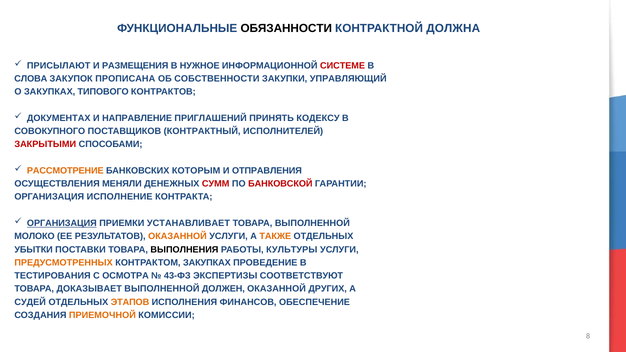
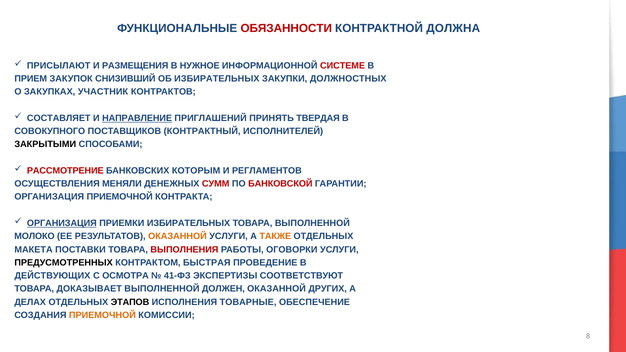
ОБЯЗАННОСТИ colour: black -> red (286, 28)
СЛОВА: СЛОВА -> ПРИЕМ (31, 79)
ПРОПИСАНА: ПРОПИСАНА -> СНИЗИВШИЙ (125, 79)
ОБ СОБСТВЕННОСТИ: СОБСТВЕННОСТИ -> ИЗБИРАТЕЛЬНЫХ (217, 79)
УПРАВЛЯЮЩИЙ: УПРАВЛЯЮЩИЙ -> ДОЛЖНОСТНЫХ (348, 79)
ТИПОВОГО: ТИПОВОГО -> УЧАСТНИК (103, 92)
ДОКУМЕНТАХ: ДОКУМЕНТАХ -> СОСТАВЛЯЕТ (59, 118)
НАПРАВЛЕНИЕ underline: none -> present (137, 118)
КОДЕКСУ: КОДЕКСУ -> ТВЕРДАЯ (318, 118)
ЗАКРЫТЫМИ colour: red -> black (45, 144)
РАССМОТРЕНИЕ colour: orange -> red (65, 171)
ОТПРАВЛЕНИЯ: ОТПРАВЛЕНИЯ -> РЕГЛАМЕНТОВ (267, 171)
ОРГАНИЗАЦИЯ ИСПОЛНЕНИЕ: ИСПОЛНЕНИЕ -> ПРИЕМОЧНОЙ (120, 197)
ПРИЕМКИ УСТАНАВЛИВАЕТ: УСТАНАВЛИВАЕТ -> ИЗБИРАТЕЛЬНЫХ (189, 223)
УБЫТКИ: УБЫТКИ -> МАКЕТА (34, 250)
ВЫПОЛНЕНИЯ colour: black -> red (184, 250)
КУЛЬТУРЫ: КУЛЬТУРЫ -> ОГОВОРКИ (292, 250)
ПРЕДУСМОТРЕННЫХ colour: orange -> black (64, 263)
КОНТРАКТОМ ЗАКУПКАХ: ЗАКУПКАХ -> БЫСТРАЯ (207, 263)
ТЕСТИРОВАНИЯ: ТЕСТИРОВАНИЯ -> ДЕЙСТВУЮЩИХ (52, 276)
43-ФЗ: 43-ФЗ -> 41-ФЗ (177, 276)
СУДЕЙ: СУДЕЙ -> ДЕЛАХ (30, 302)
ЭТАПОВ colour: orange -> black (130, 302)
ФИНАНСОВ: ФИНАНСОВ -> ТОВАРНЫЕ (248, 302)
